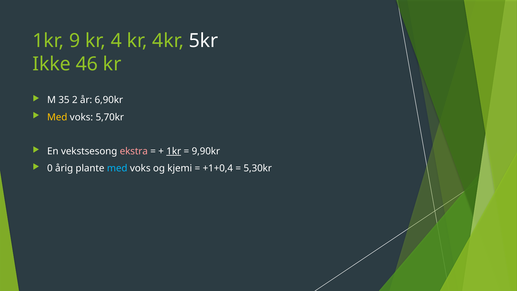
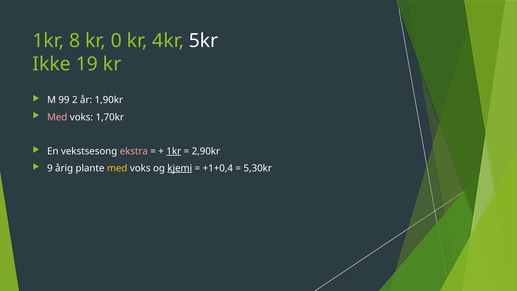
9: 9 -> 8 (75, 41)
4: 4 -> 0 (116, 41)
46: 46 -> 19 (87, 64)
35: 35 -> 99 (64, 100)
6,90kr: 6,90kr -> 1,90kr (109, 100)
Med colour: yellow -> pink (57, 117)
5,70kr: 5,70kr -> 1,70kr (110, 117)
9,90kr: 9,90kr -> 2,90kr (206, 151)
0: 0 -> 9 (50, 168)
med colour: light blue -> yellow (117, 168)
kjemi underline: none -> present (180, 168)
